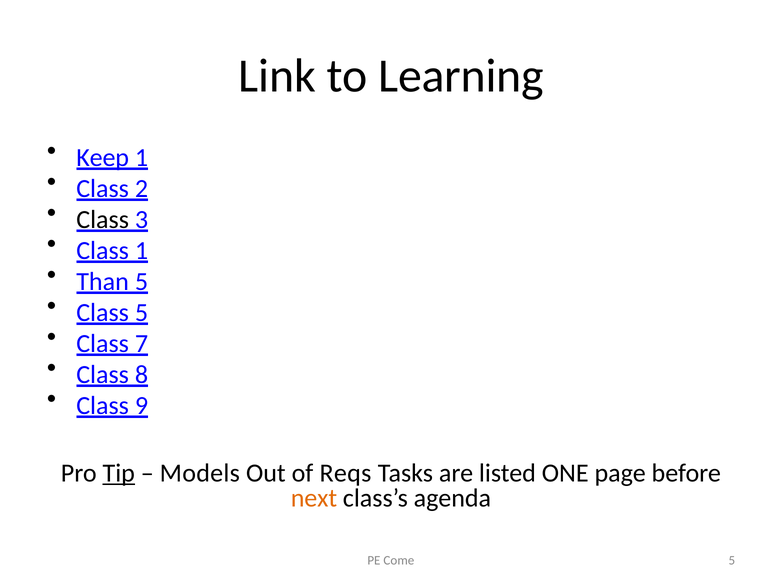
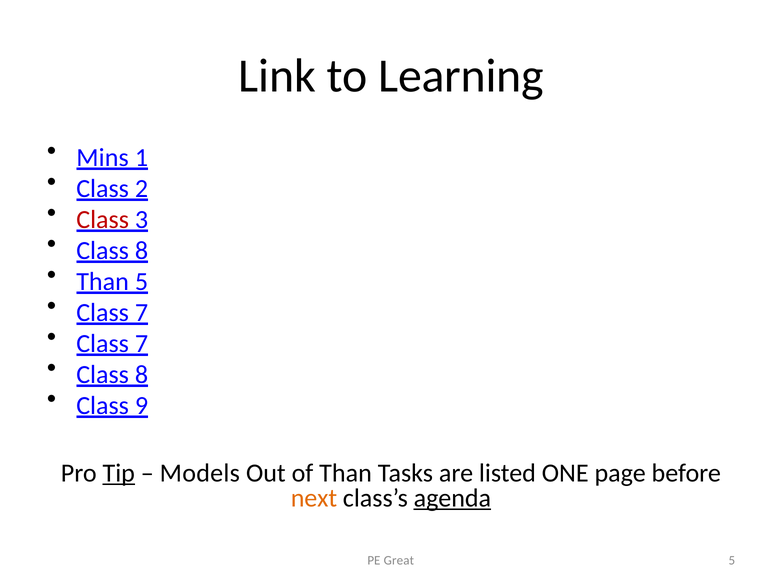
Keep: Keep -> Mins (103, 158)
Class colour: black -> red (103, 220)
1: 1 -> 8 (141, 251)
5: 5 -> 7 (141, 312)
of Reqs: Reqs -> Than (346, 473)
agenda underline: none -> present (452, 498)
Come: Come -> Great (399, 560)
